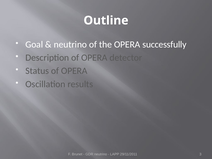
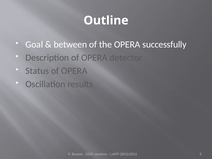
neutrino: neutrino -> between (70, 44)
